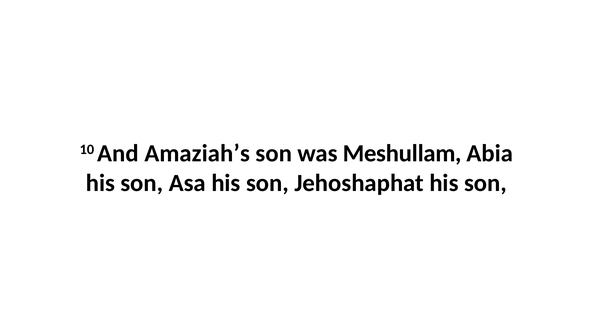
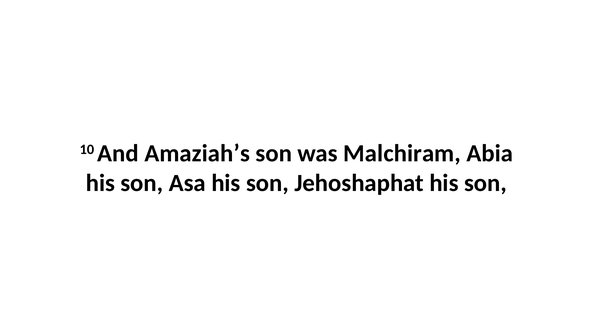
Meshullam: Meshullam -> Malchiram (402, 154)
